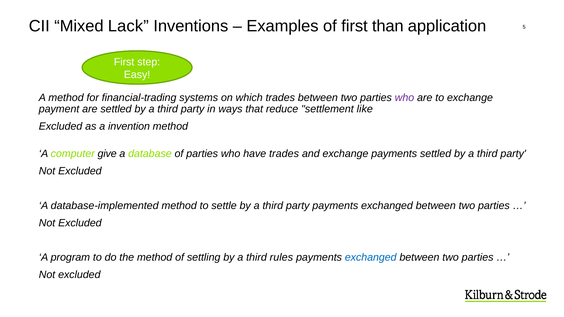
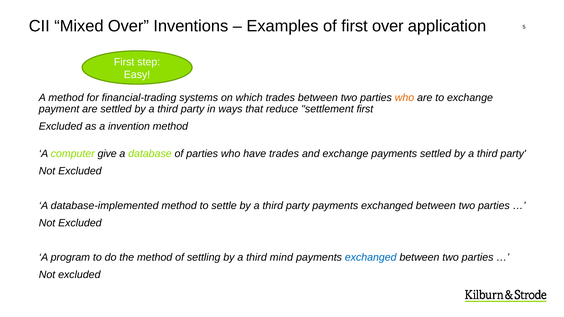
Mixed Lack: Lack -> Over (128, 26)
first than: than -> over (388, 26)
who colour: purple -> orange (404, 98)
settlement like: like -> first (365, 109)
rules: rules -> mind (281, 258)
